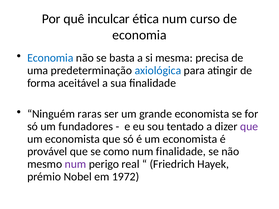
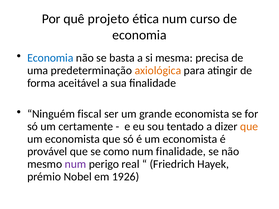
inculcar: inculcar -> projeto (108, 19)
axiológica colour: blue -> orange (158, 71)
raras: raras -> fiscal (90, 114)
fundadores: fundadores -> certamente (86, 127)
que colour: purple -> orange (249, 127)
1972: 1972 -> 1926 (126, 177)
